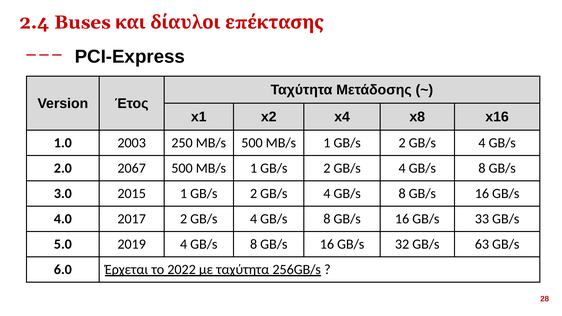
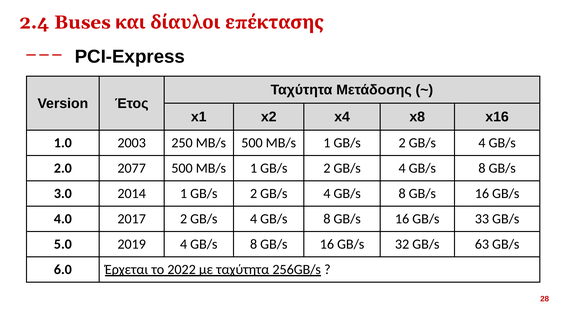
2067: 2067 -> 2077 (132, 168)
2015: 2015 -> 2014 (132, 194)
